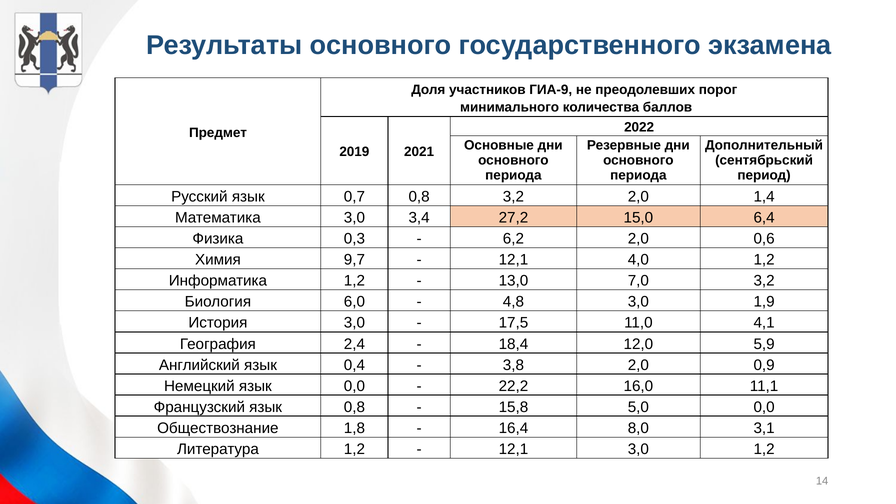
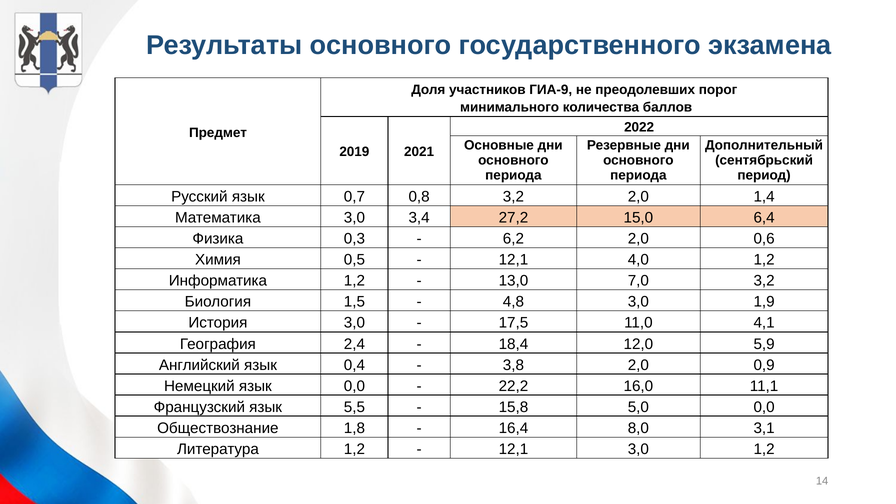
9,7: 9,7 -> 0,5 (354, 260)
6,0: 6,0 -> 1,5 (354, 302)
язык 0,8: 0,8 -> 5,5 (354, 407)
